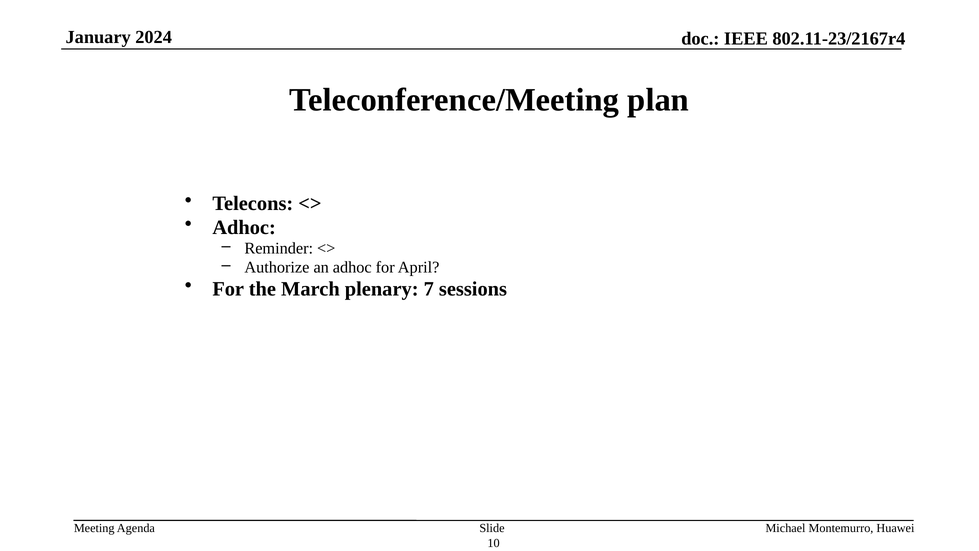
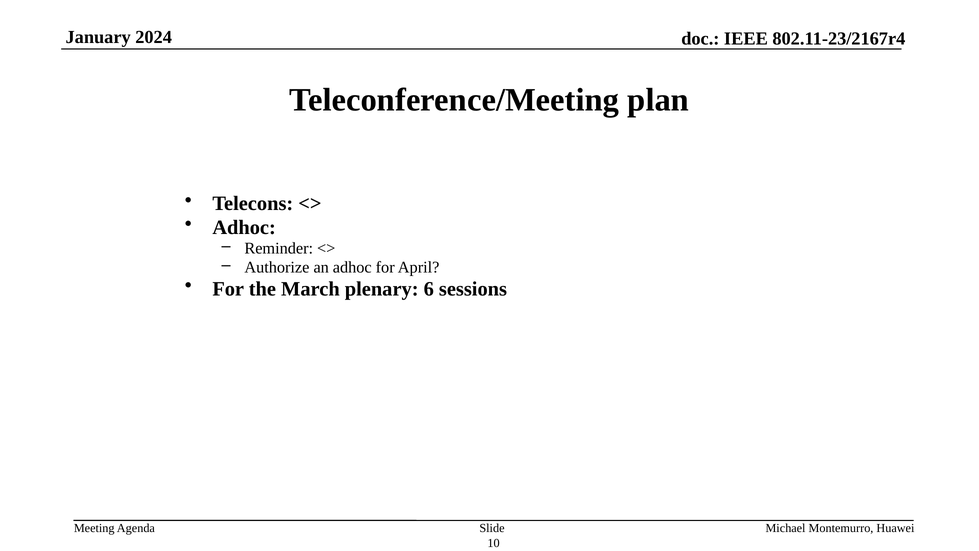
7: 7 -> 6 (429, 289)
